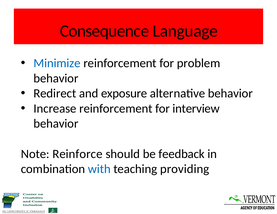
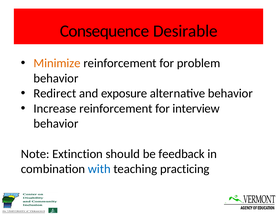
Language: Language -> Desirable (185, 31)
Minimize colour: blue -> orange (57, 63)
Reinforce: Reinforce -> Extinction (78, 154)
providing: providing -> practicing (185, 169)
